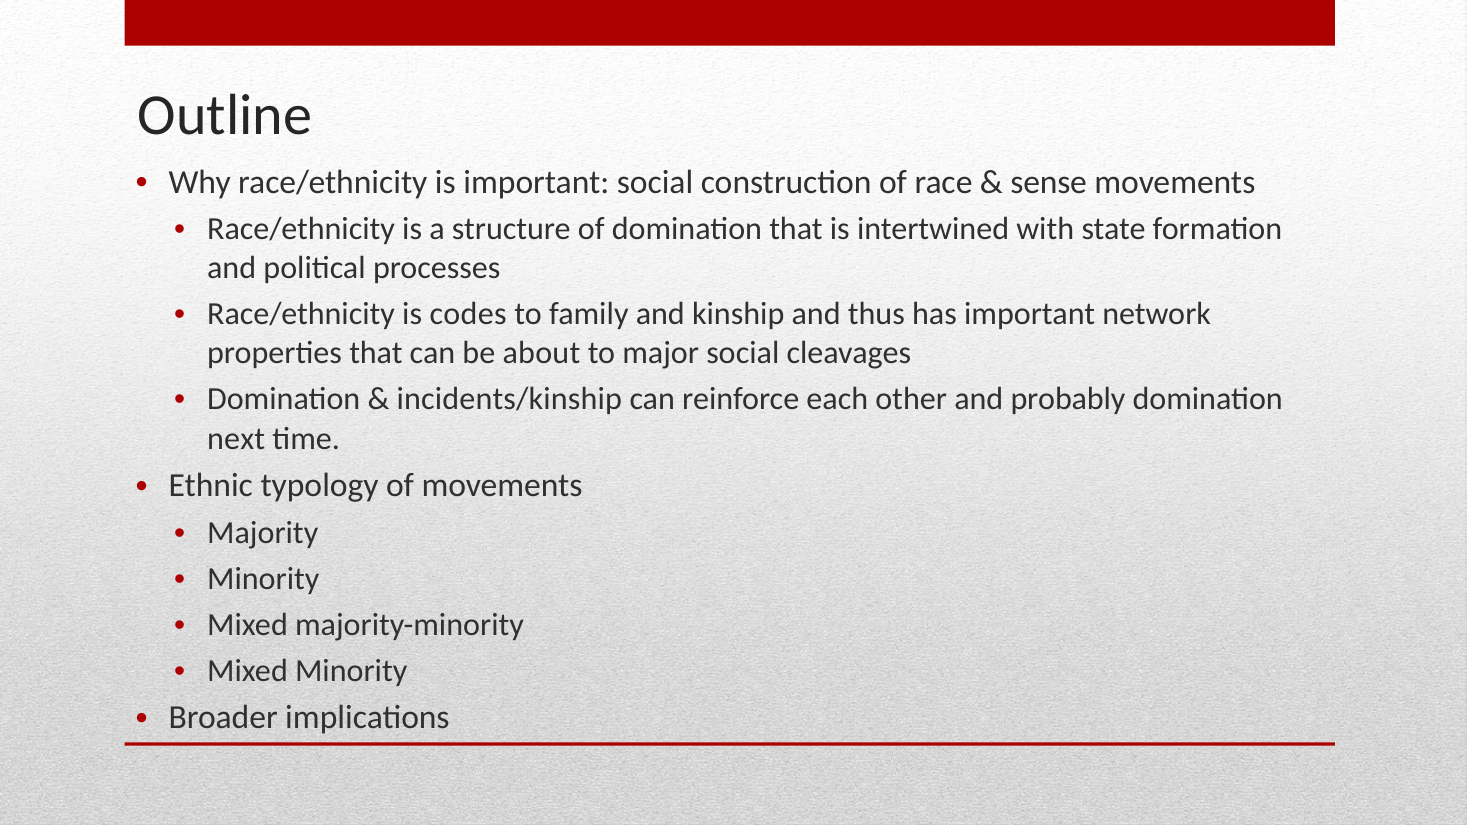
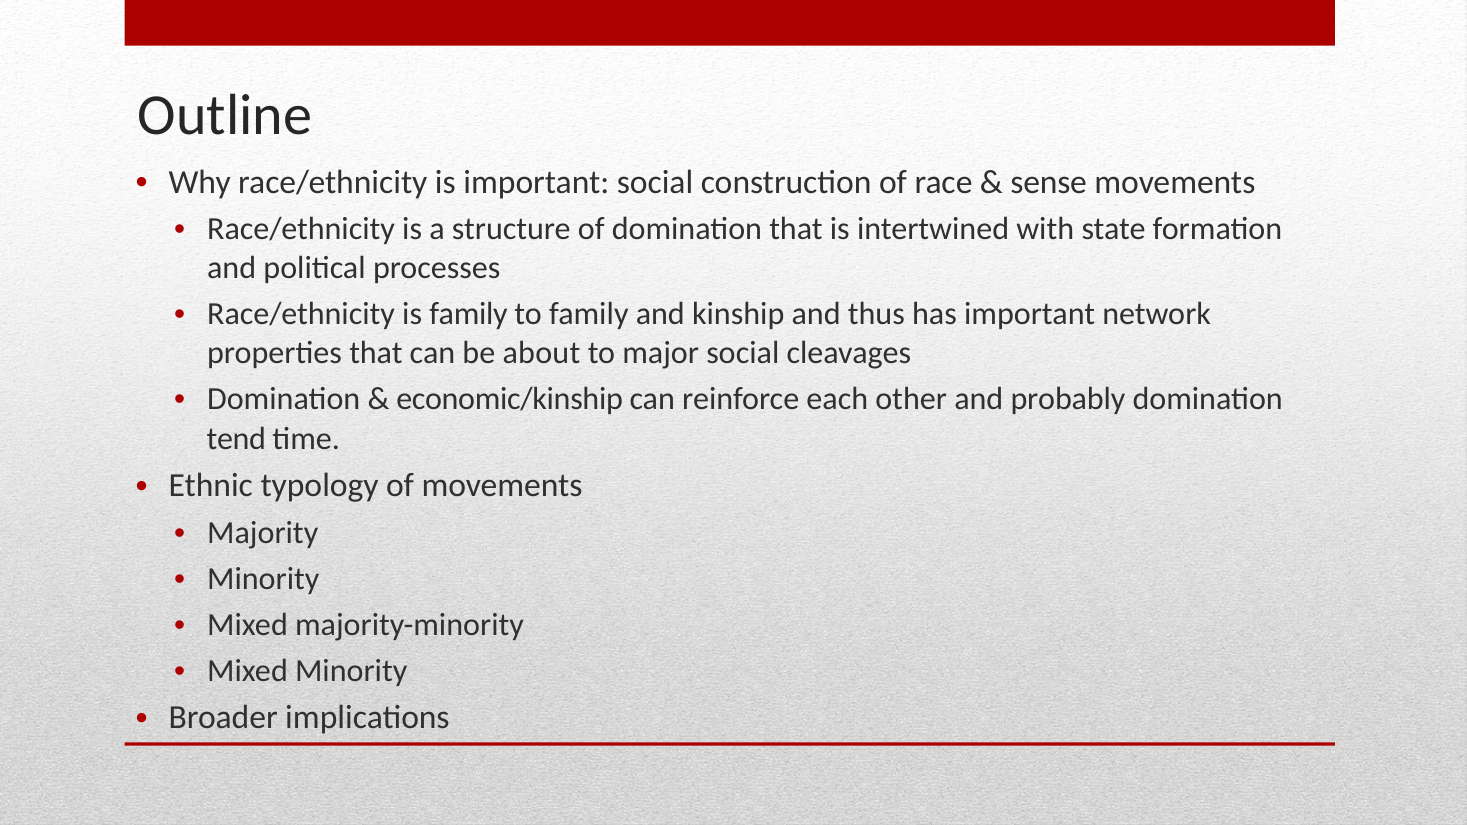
is codes: codes -> family (468, 314)
incidents/kinship: incidents/kinship -> economic/kinship (510, 399)
next: next -> tend (236, 439)
